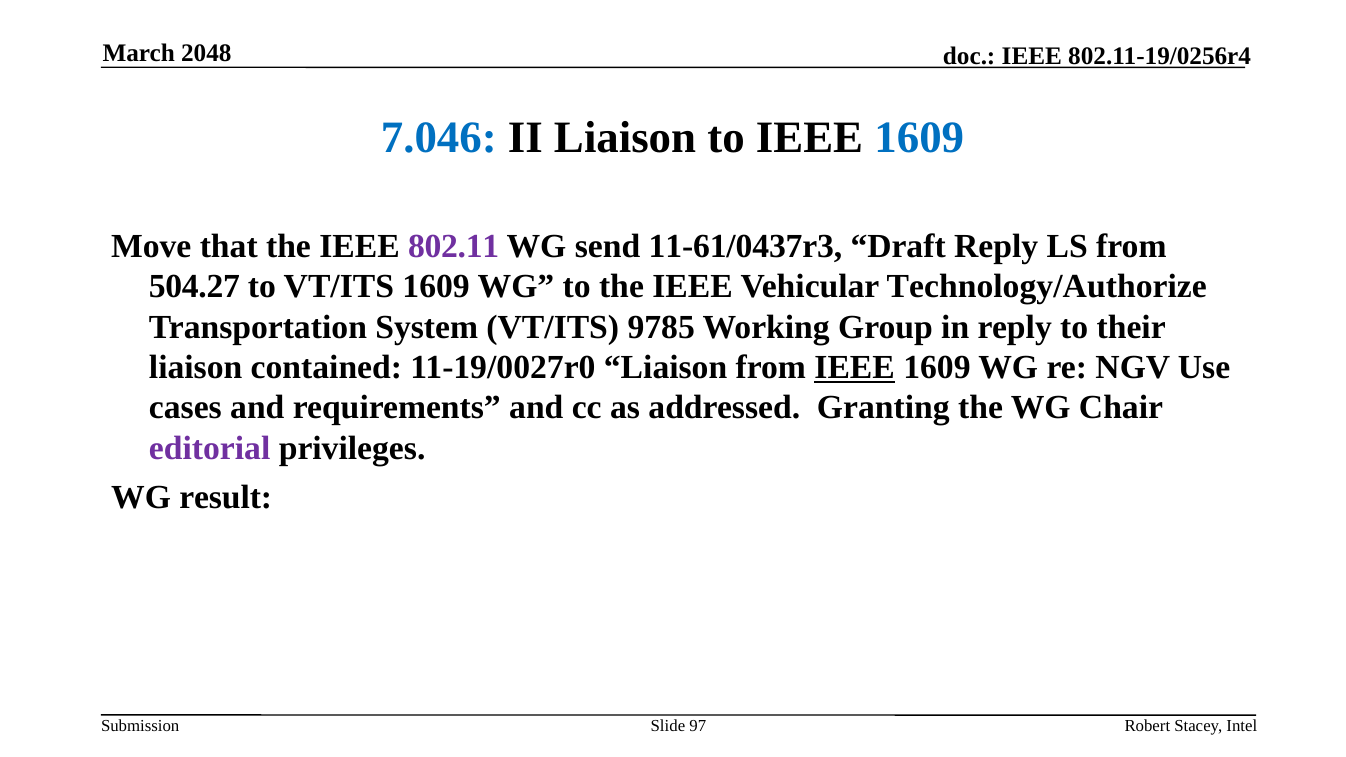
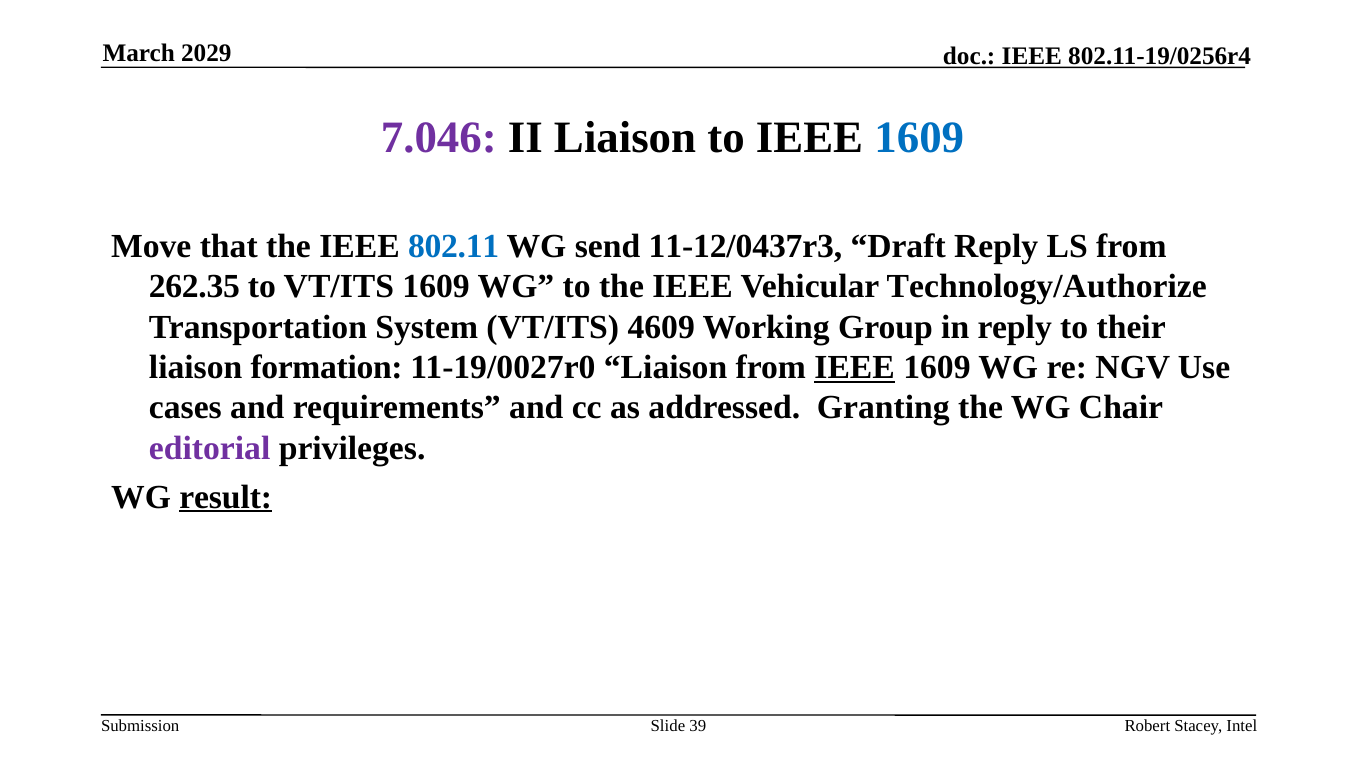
2048: 2048 -> 2029 (206, 54)
7.046 colour: blue -> purple (439, 138)
802.11 colour: purple -> blue (454, 246)
11-61/0437r3: 11-61/0437r3 -> 11-12/0437r3 (745, 246)
504.27: 504.27 -> 262.35 (194, 287)
9785: 9785 -> 4609 (661, 327)
contained: contained -> formation (327, 367)
result underline: none -> present (226, 497)
97: 97 -> 39 (698, 726)
